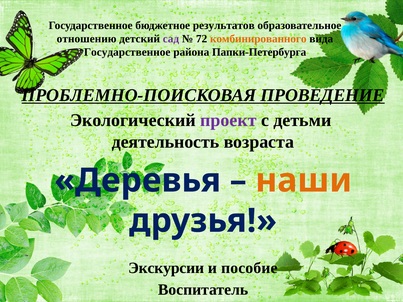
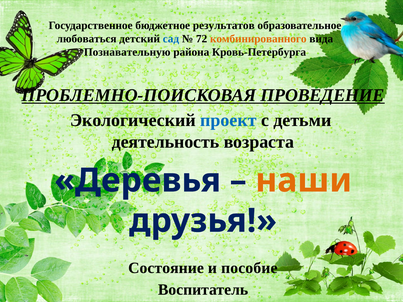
отношению: отношению -> любоваться (87, 39)
сад colour: purple -> blue (171, 39)
Государственное: Государственное -> Познавательную (127, 52)
Папки-Петербурга: Папки-Петербурга -> Кровь-Петербурга (259, 52)
проект colour: purple -> blue (228, 120)
Экскурсии: Экскурсии -> Состояние (166, 268)
